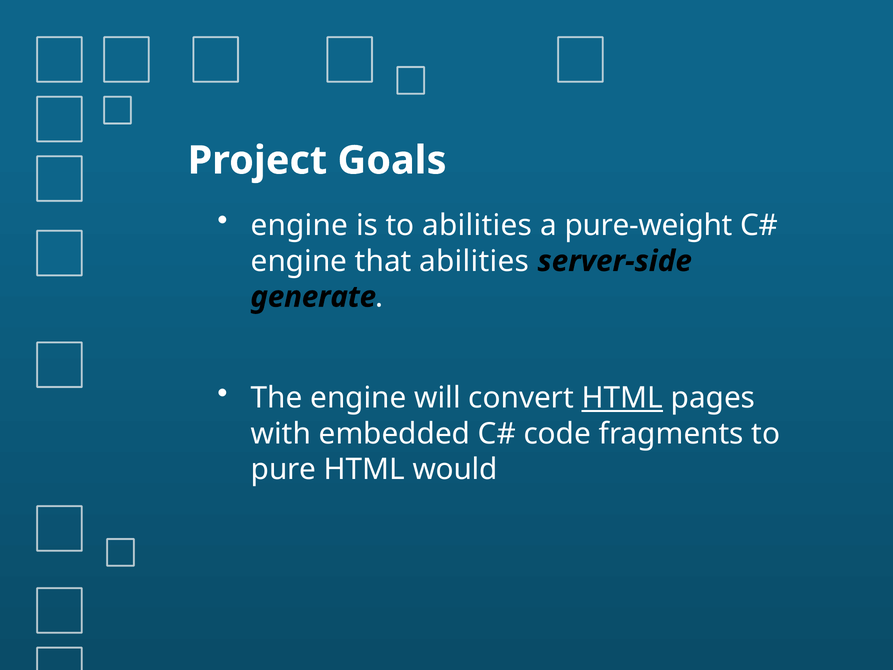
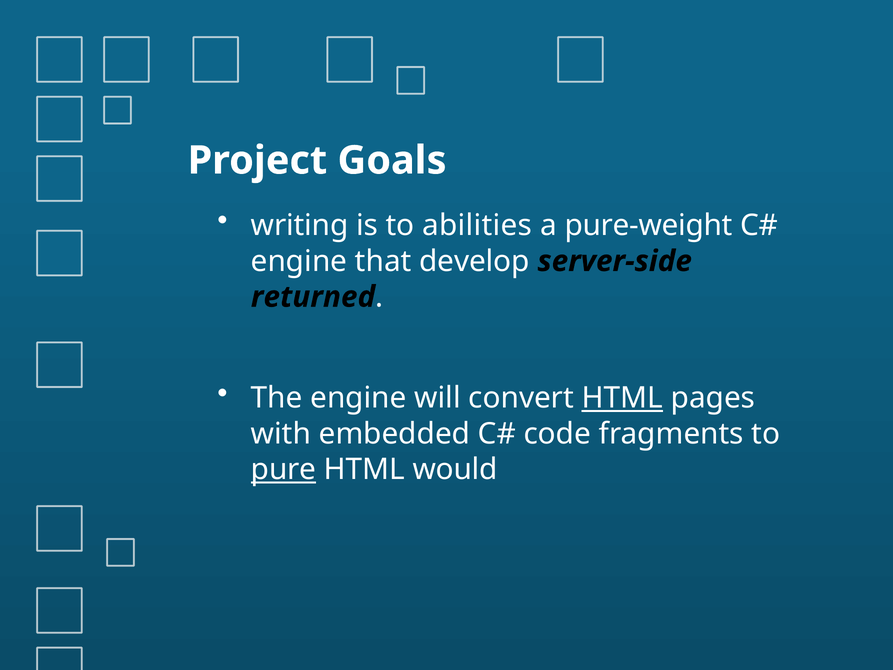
engine: engine -> writing (300, 225)
that abilities: abilities -> develop (474, 261)
generate: generate -> returned (313, 297)
pure underline: none -> present (284, 469)
